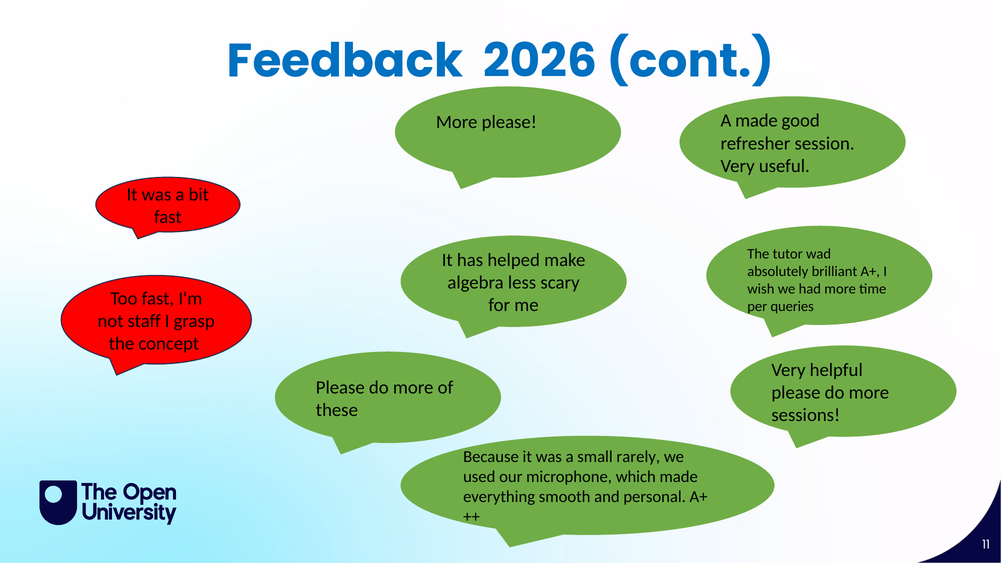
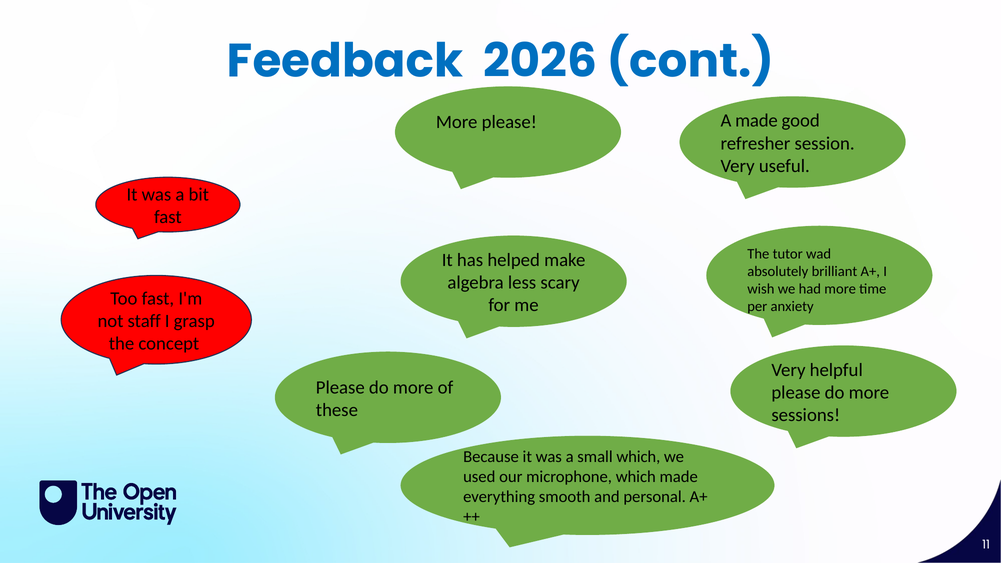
queries: queries -> anxiety (792, 306)
small rarely: rarely -> which (638, 457)
